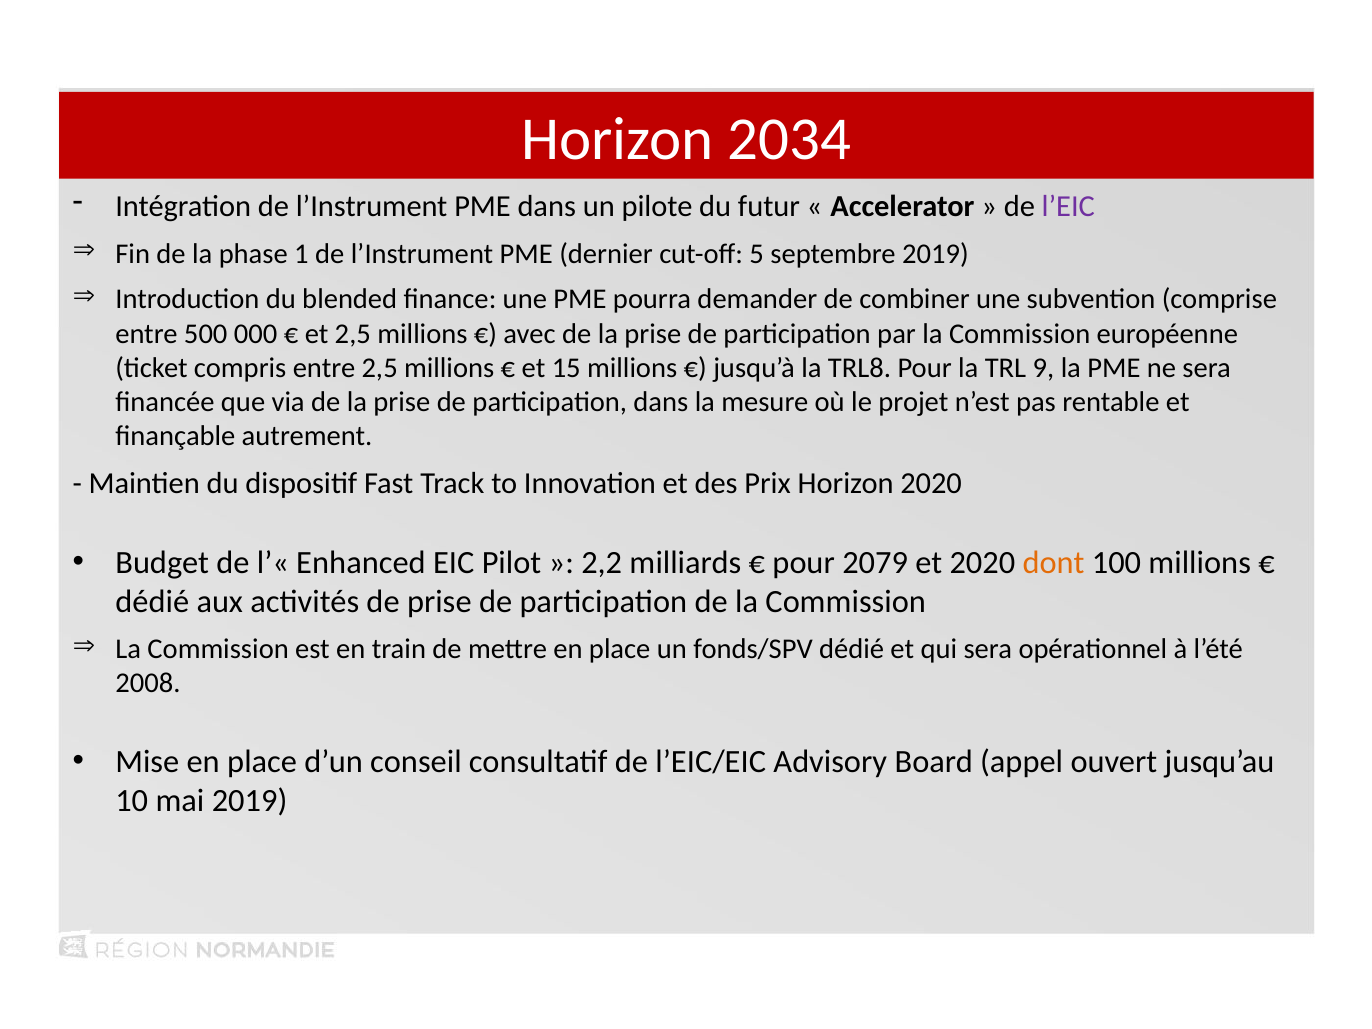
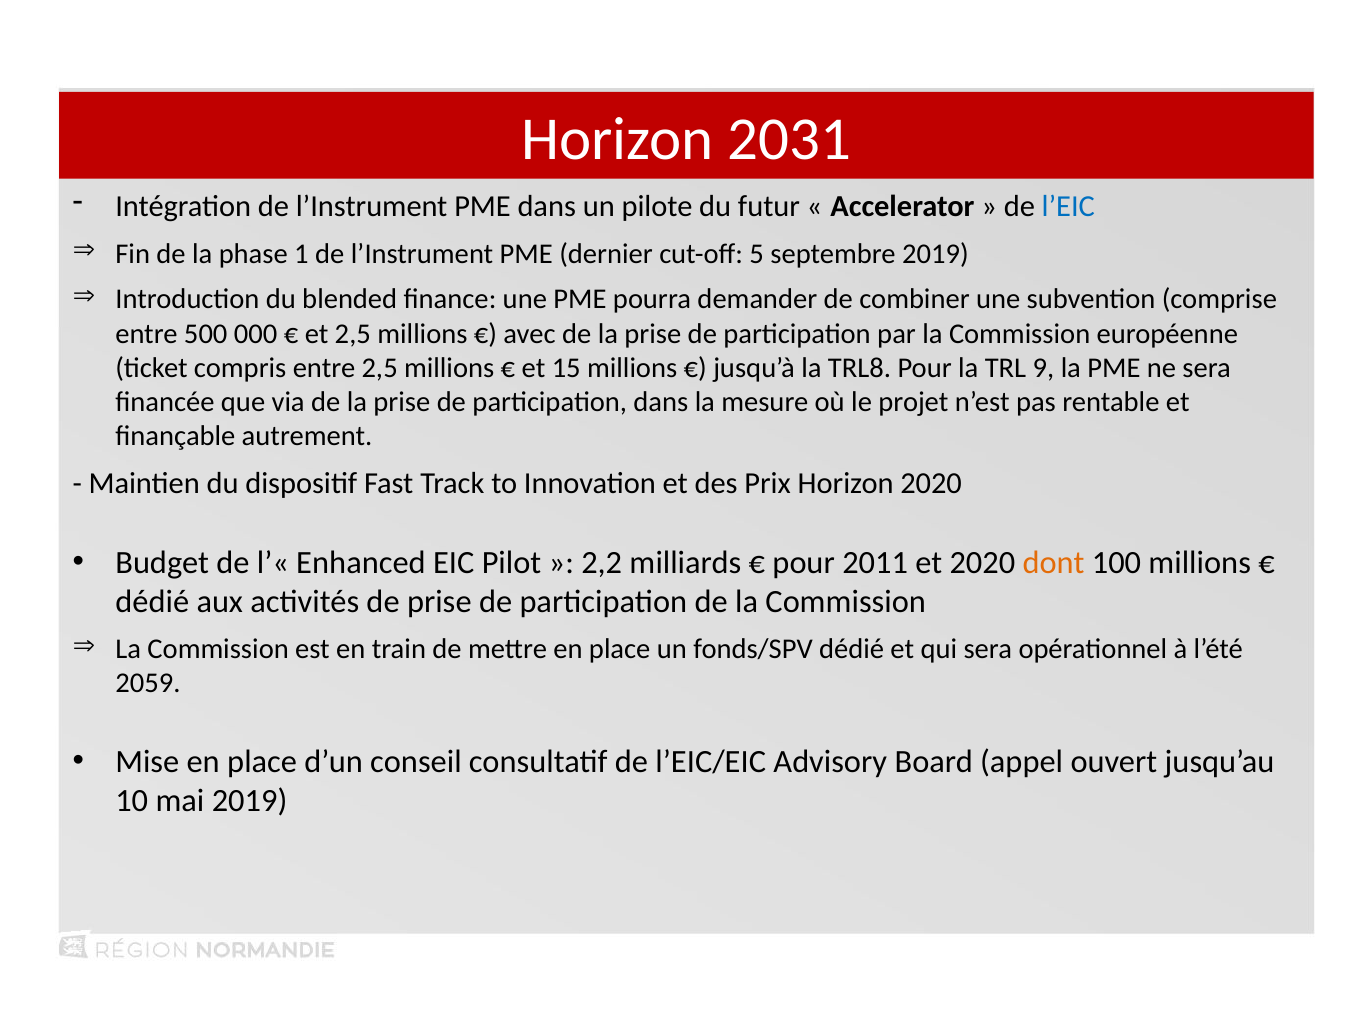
2034: 2034 -> 2031 (789, 140)
l’EIC colour: purple -> blue (1068, 207)
2079: 2079 -> 2011 (875, 563)
2008: 2008 -> 2059 (148, 684)
